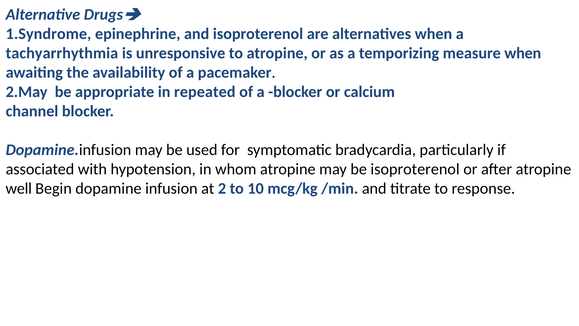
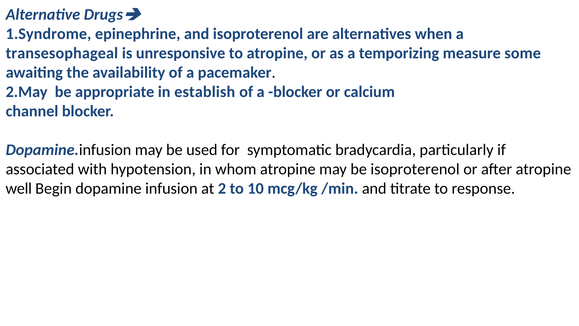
tachyarrhythmia: tachyarrhythmia -> transesophageal (62, 53)
measure when: when -> some (523, 53)
repeated: repeated -> establish (205, 92)
